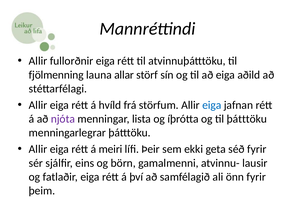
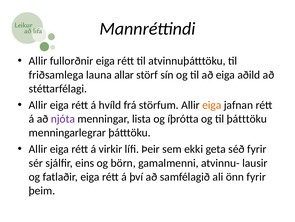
fjölmenning: fjölmenning -> friðsamlega (56, 75)
eiga colour: blue -> orange (212, 105)
meiri: meiri -> virkir (111, 149)
